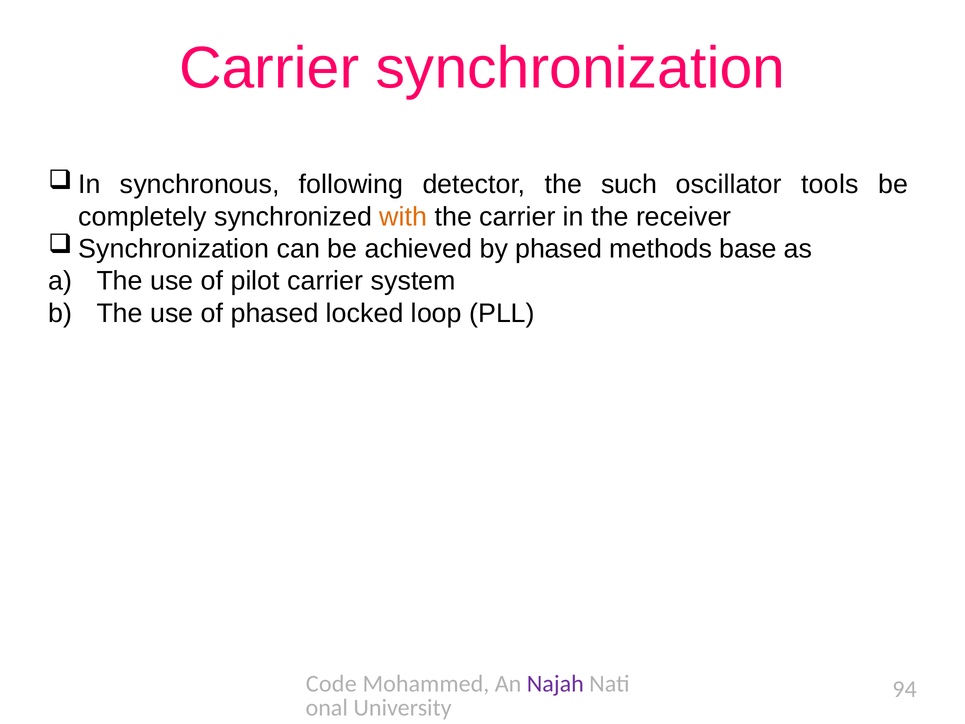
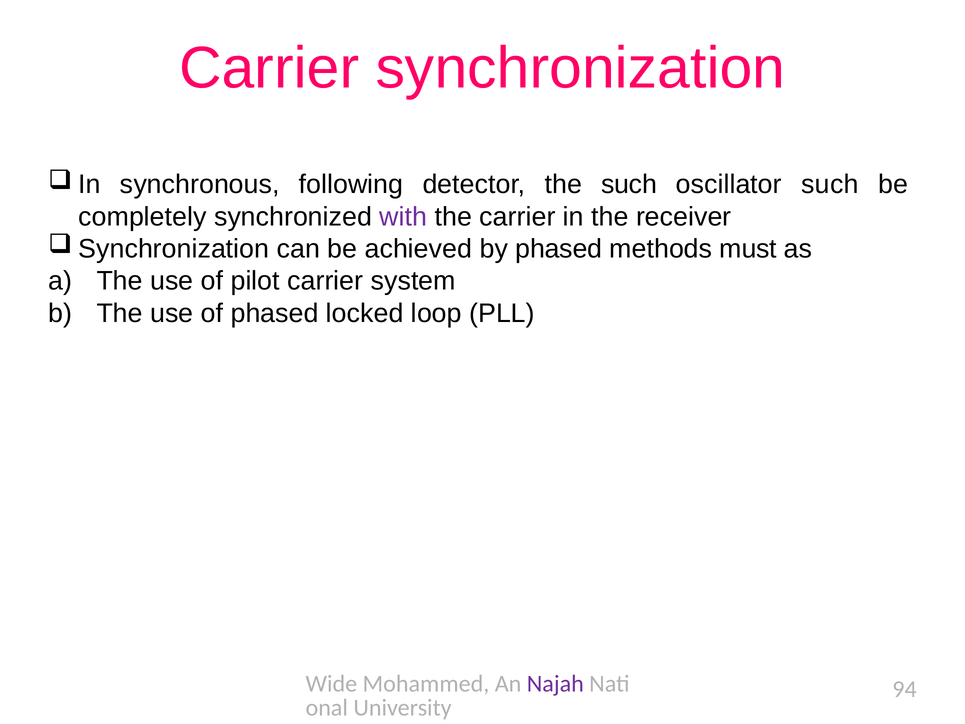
oscillator tools: tools -> such (830, 184)
with colour: orange -> purple (403, 217)
base: base -> must (748, 249)
Code: Code -> Wide (331, 684)
